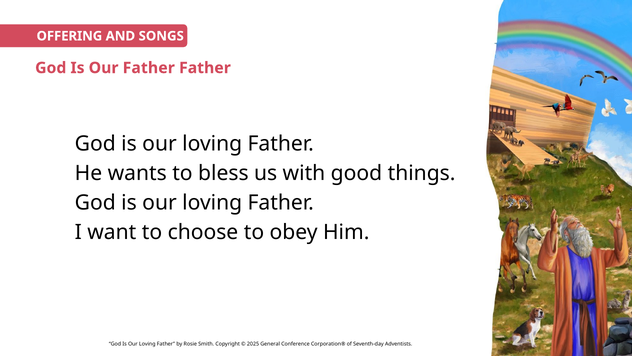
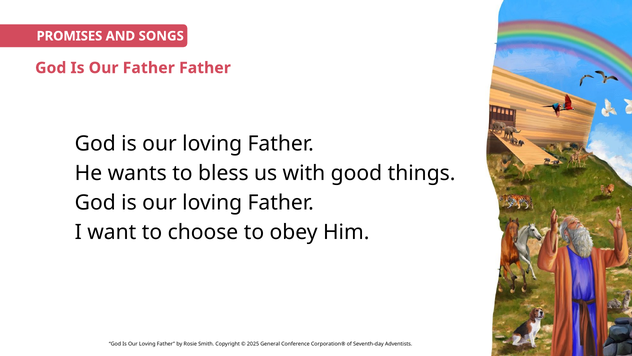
OFFERING: OFFERING -> PROMISES (69, 36)
